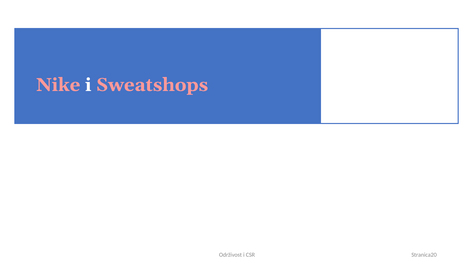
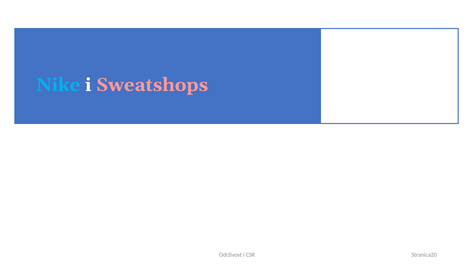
Nike colour: pink -> light blue (58, 85)
